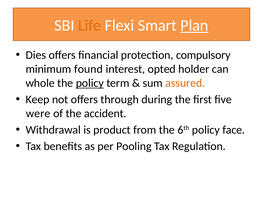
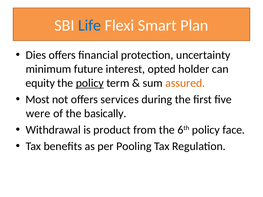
Life colour: orange -> blue (90, 25)
Plan underline: present -> none (194, 25)
compulsory: compulsory -> uncertainty (203, 55)
found: found -> future (89, 69)
whole: whole -> equity (40, 83)
Keep: Keep -> Most (38, 100)
through: through -> services (120, 100)
accident: accident -> basically (105, 114)
